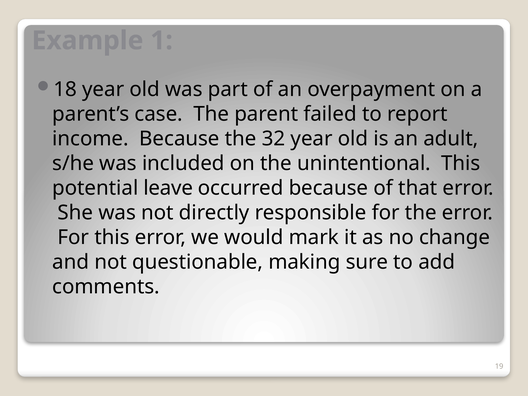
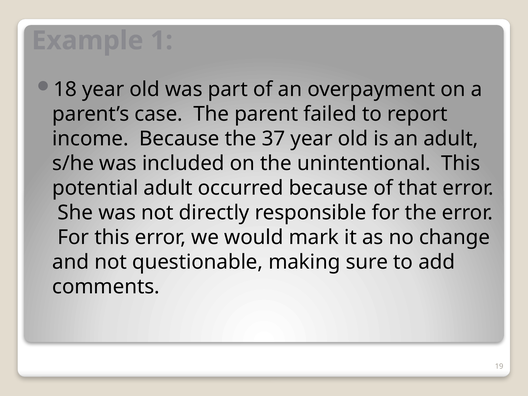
32: 32 -> 37 (274, 139)
potential leave: leave -> adult (168, 188)
